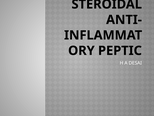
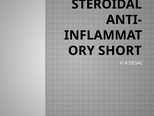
PEPTIC: PEPTIC -> SHORT (120, 50)
